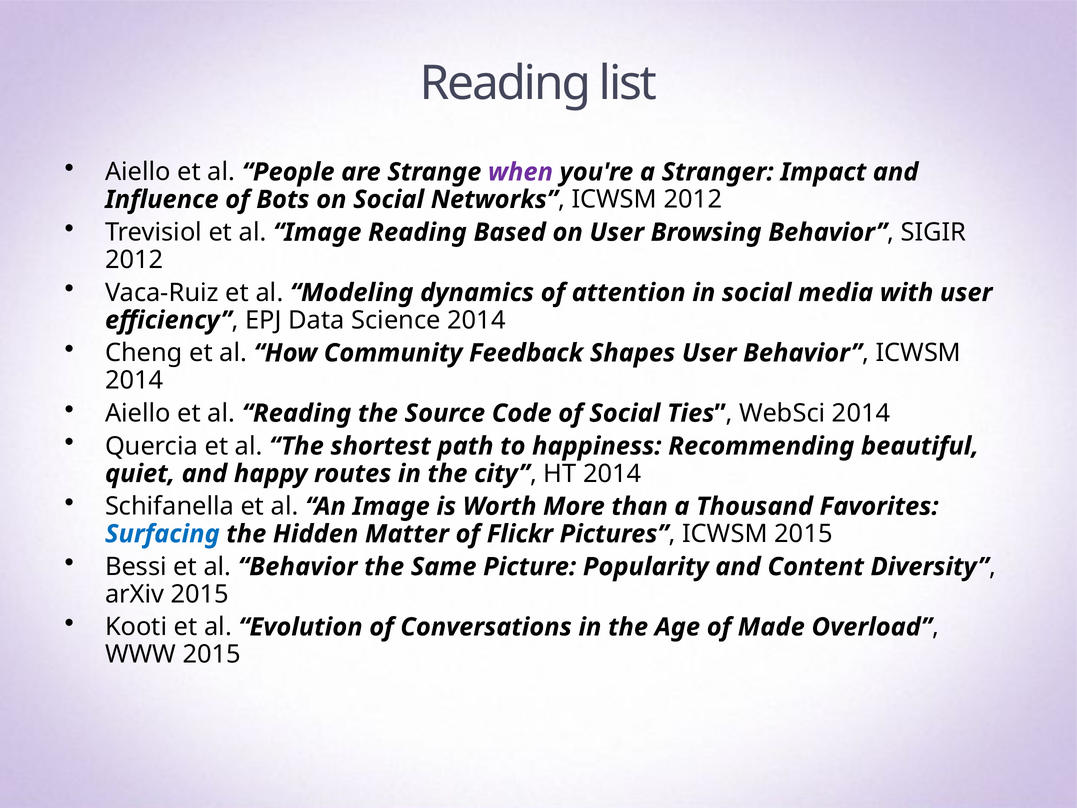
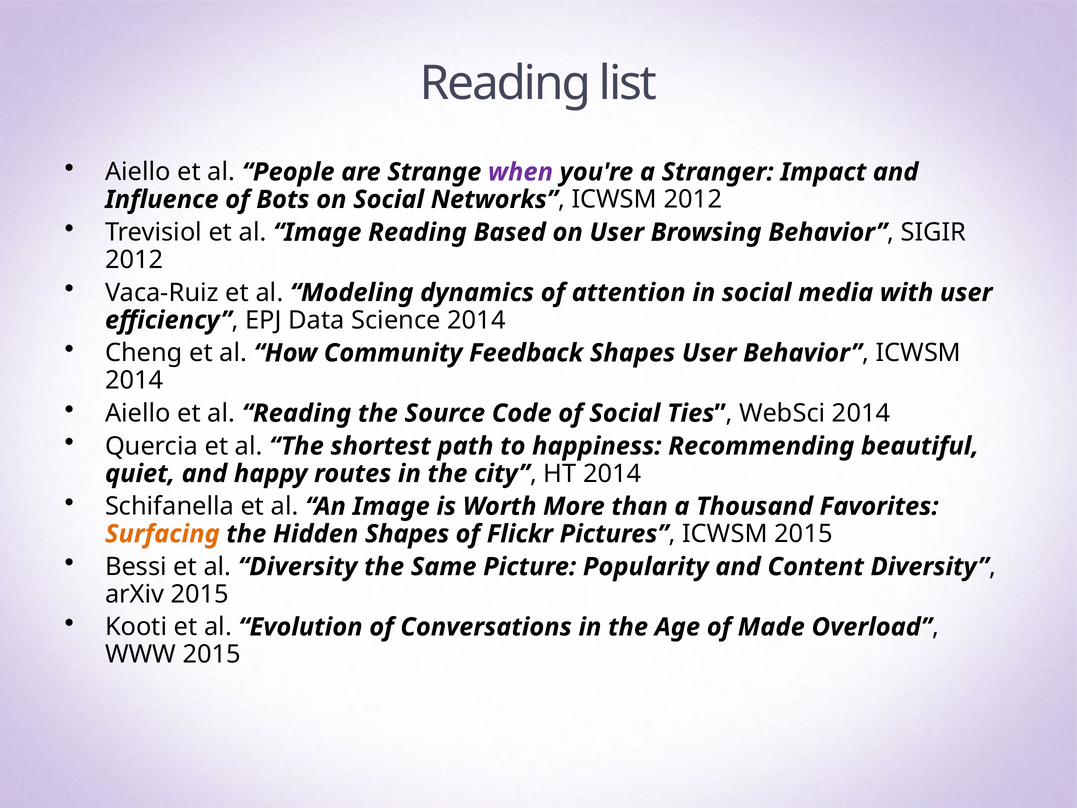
Surfacing colour: blue -> orange (162, 534)
Hidden Matter: Matter -> Shapes (407, 534)
al Behavior: Behavior -> Diversity (298, 567)
